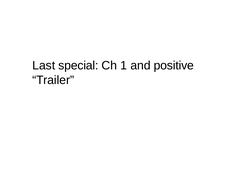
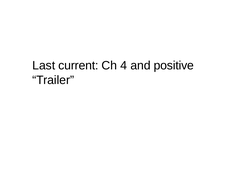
special: special -> current (78, 65)
1: 1 -> 4 (124, 65)
